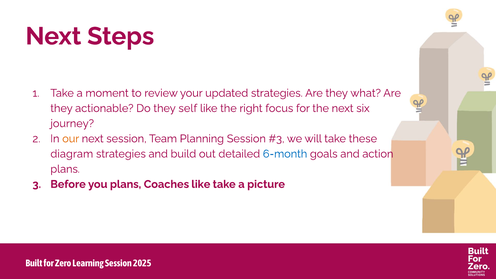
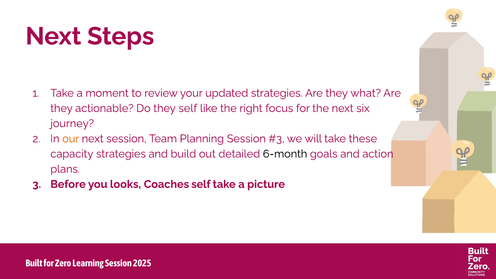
diagram: diagram -> capacity (72, 154)
6-month colour: blue -> black (285, 154)
you plans: plans -> looks (126, 184)
Coaches like: like -> self (201, 184)
